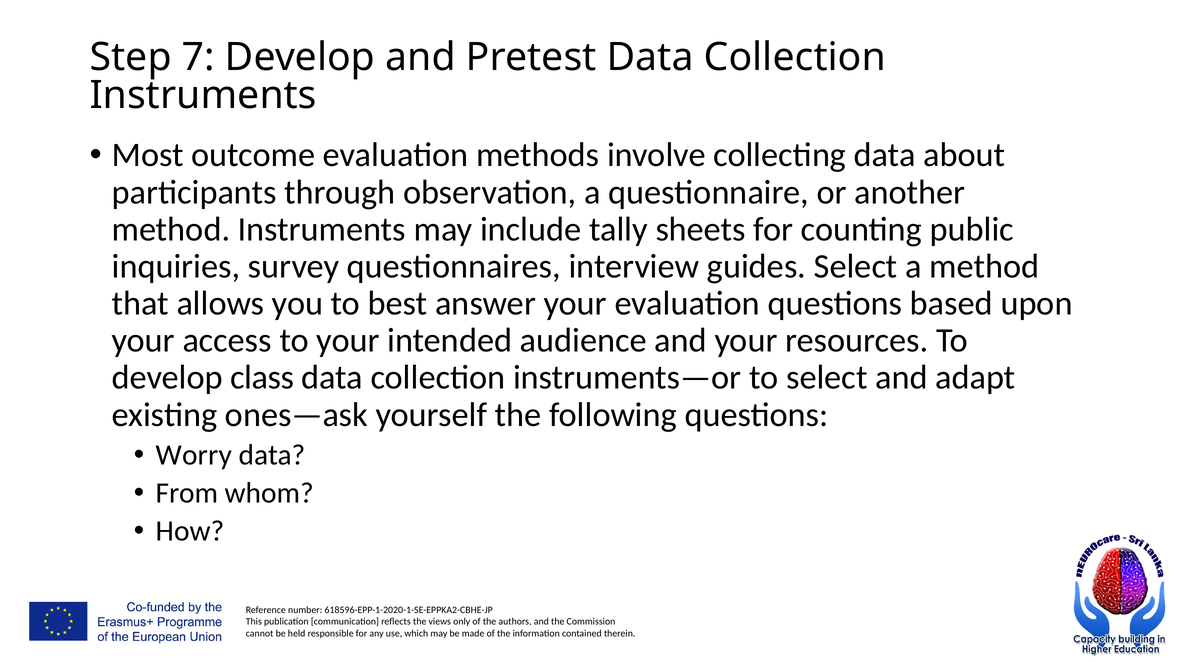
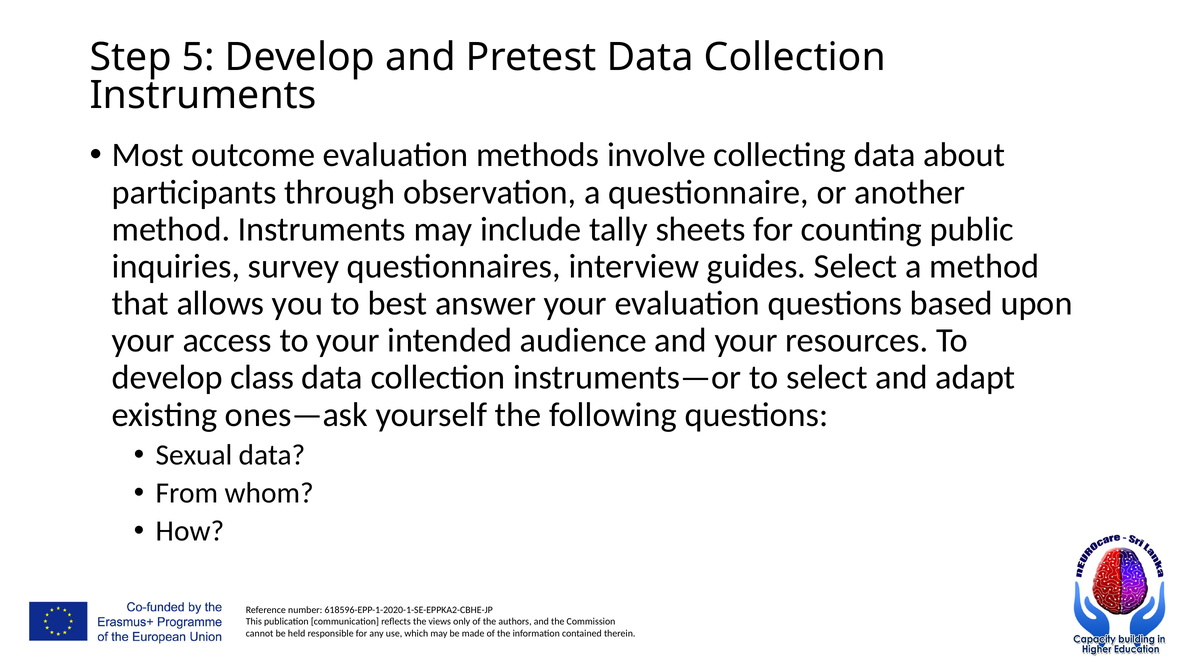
7: 7 -> 5 (198, 57)
Worry: Worry -> Sexual (194, 455)
